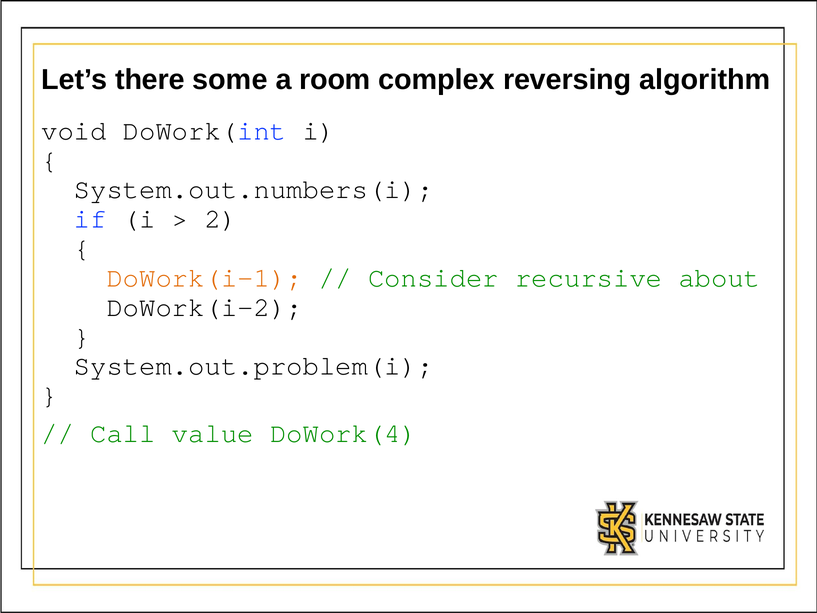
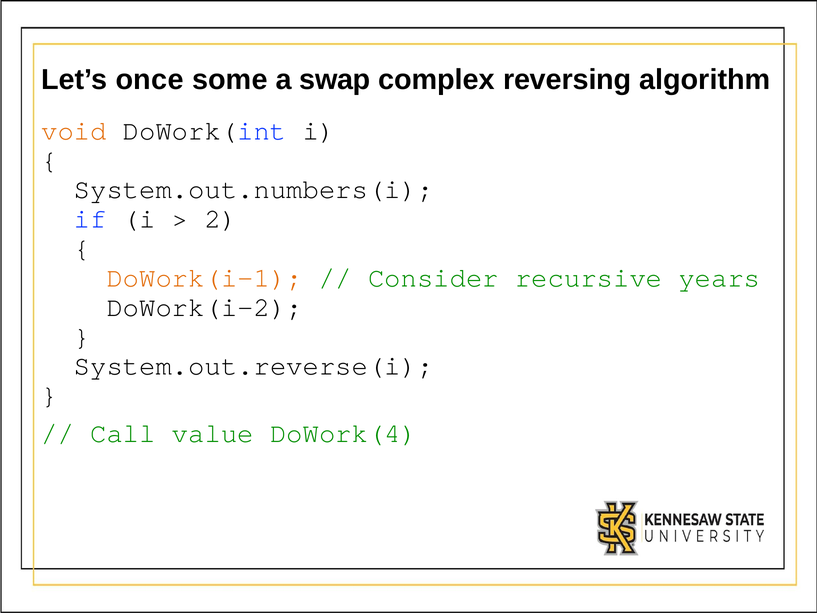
there: there -> once (150, 80)
room: room -> swap (335, 80)
void colour: black -> orange (74, 131)
about: about -> years (719, 278)
System.out.problem(i: System.out.problem(i -> System.out.reverse(i (254, 366)
